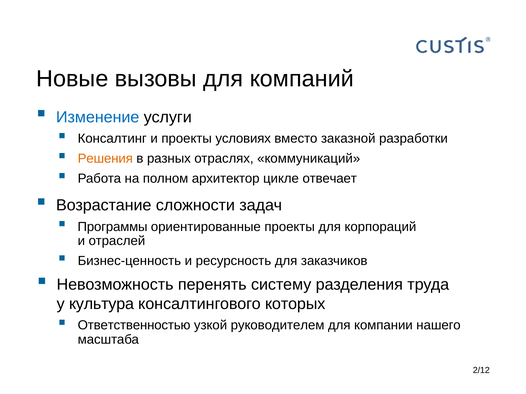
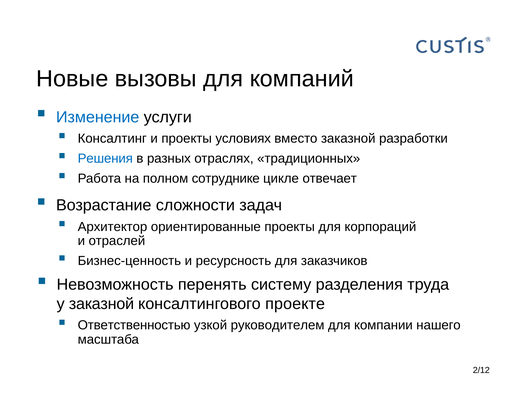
Решения colour: orange -> blue (105, 159)
коммуникаций: коммуникаций -> традиционных (309, 159)
архитектор: архитектор -> сотруднике (226, 179)
Программы: Программы -> Архитектор (112, 227)
у культура: культура -> заказной (102, 304)
которых: которых -> проекте (295, 304)
